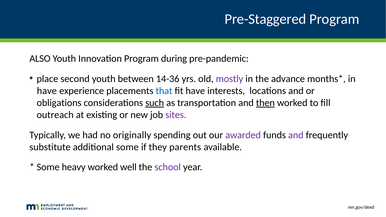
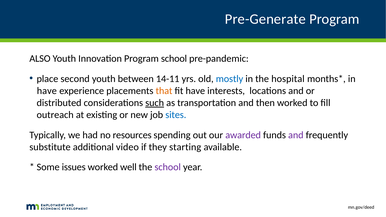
Pre-Staggered: Pre-Staggered -> Pre-Generate (265, 19)
Program during: during -> school (174, 59)
14-36: 14-36 -> 14-11 (168, 79)
mostly colour: purple -> blue (230, 79)
advance: advance -> hospital (288, 79)
that colour: blue -> orange (164, 91)
obligations: obligations -> distributed (59, 103)
then underline: present -> none (265, 103)
sites colour: purple -> blue (176, 115)
originally: originally -> resources (132, 135)
additional some: some -> video (127, 147)
parents: parents -> starting (185, 147)
heavy: heavy -> issues (74, 167)
